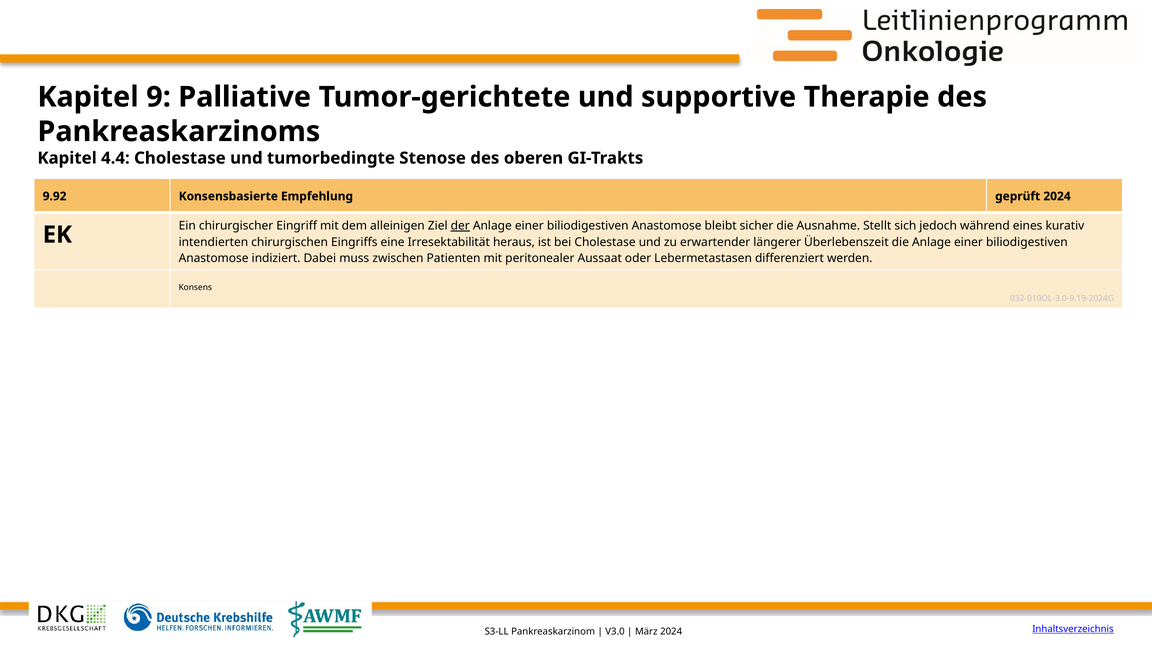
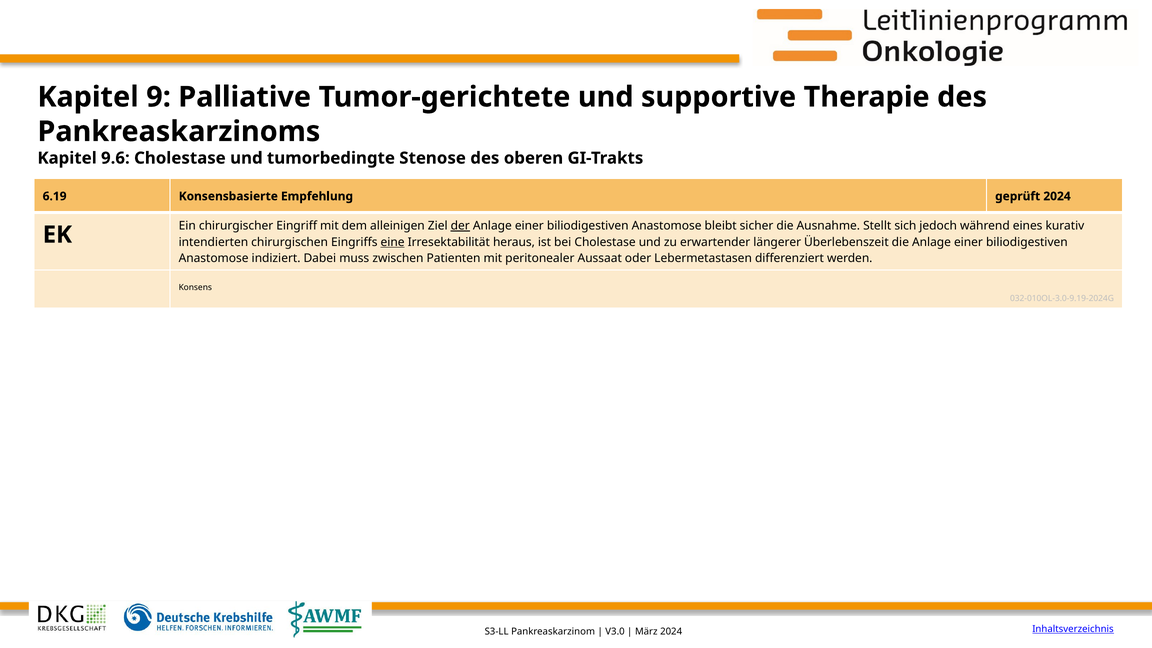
4.4: 4.4 -> 9.6 (115, 158)
9.92: 9.92 -> 6.19 (55, 196)
eine underline: none -> present (393, 242)
